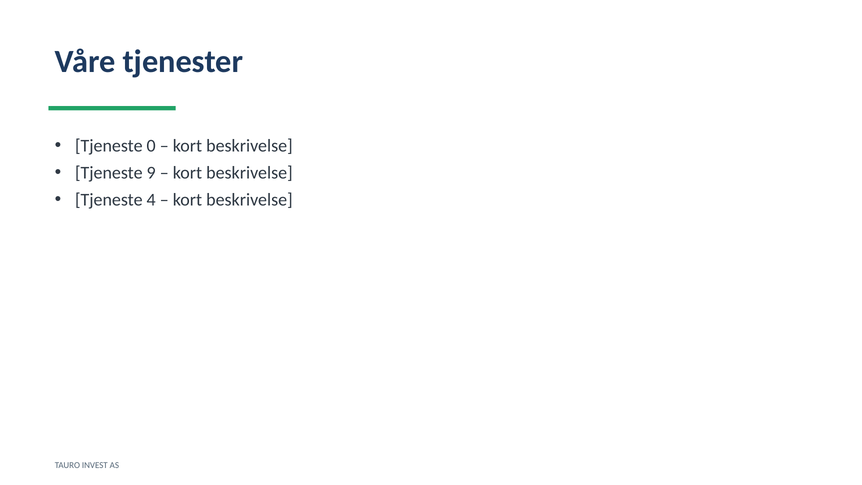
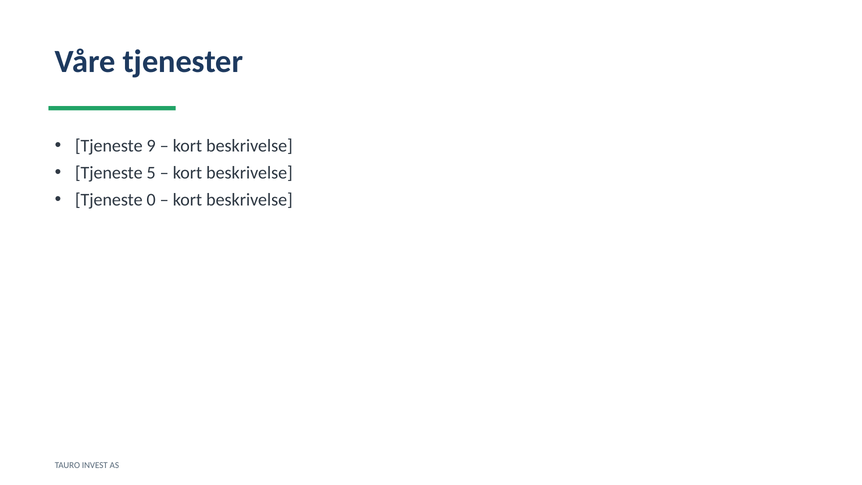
0: 0 -> 9 (151, 146)
9: 9 -> 5 (151, 173)
4: 4 -> 0 (151, 200)
